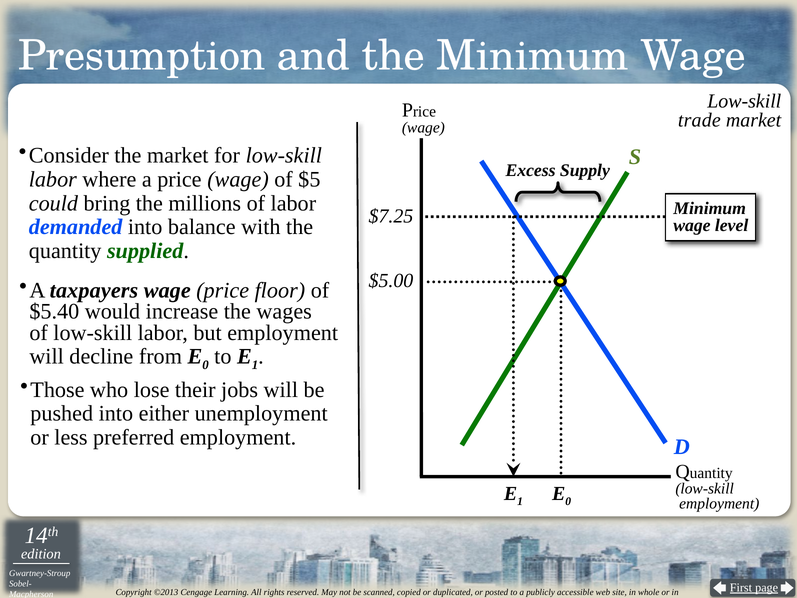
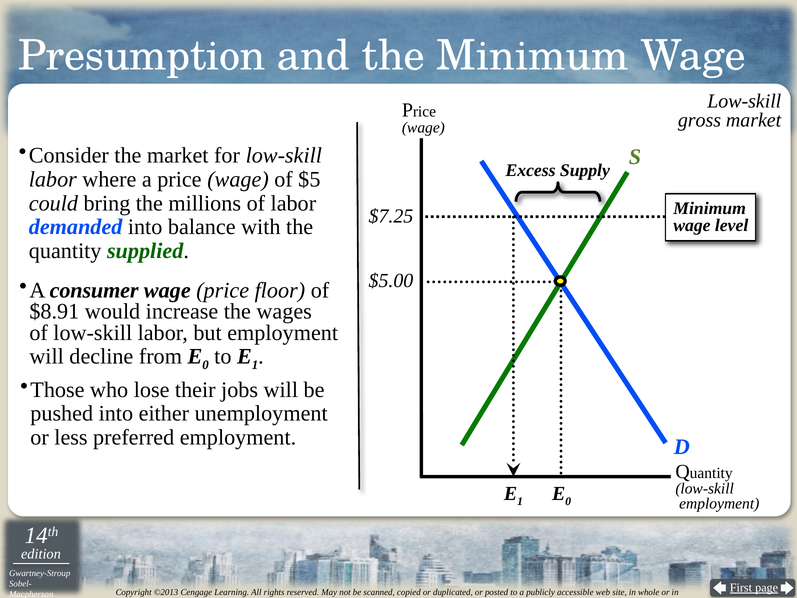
trade: trade -> gross (699, 120)
taxpayers: taxpayers -> consumer (94, 290)
$5.40: $5.40 -> $8.91 (54, 311)
